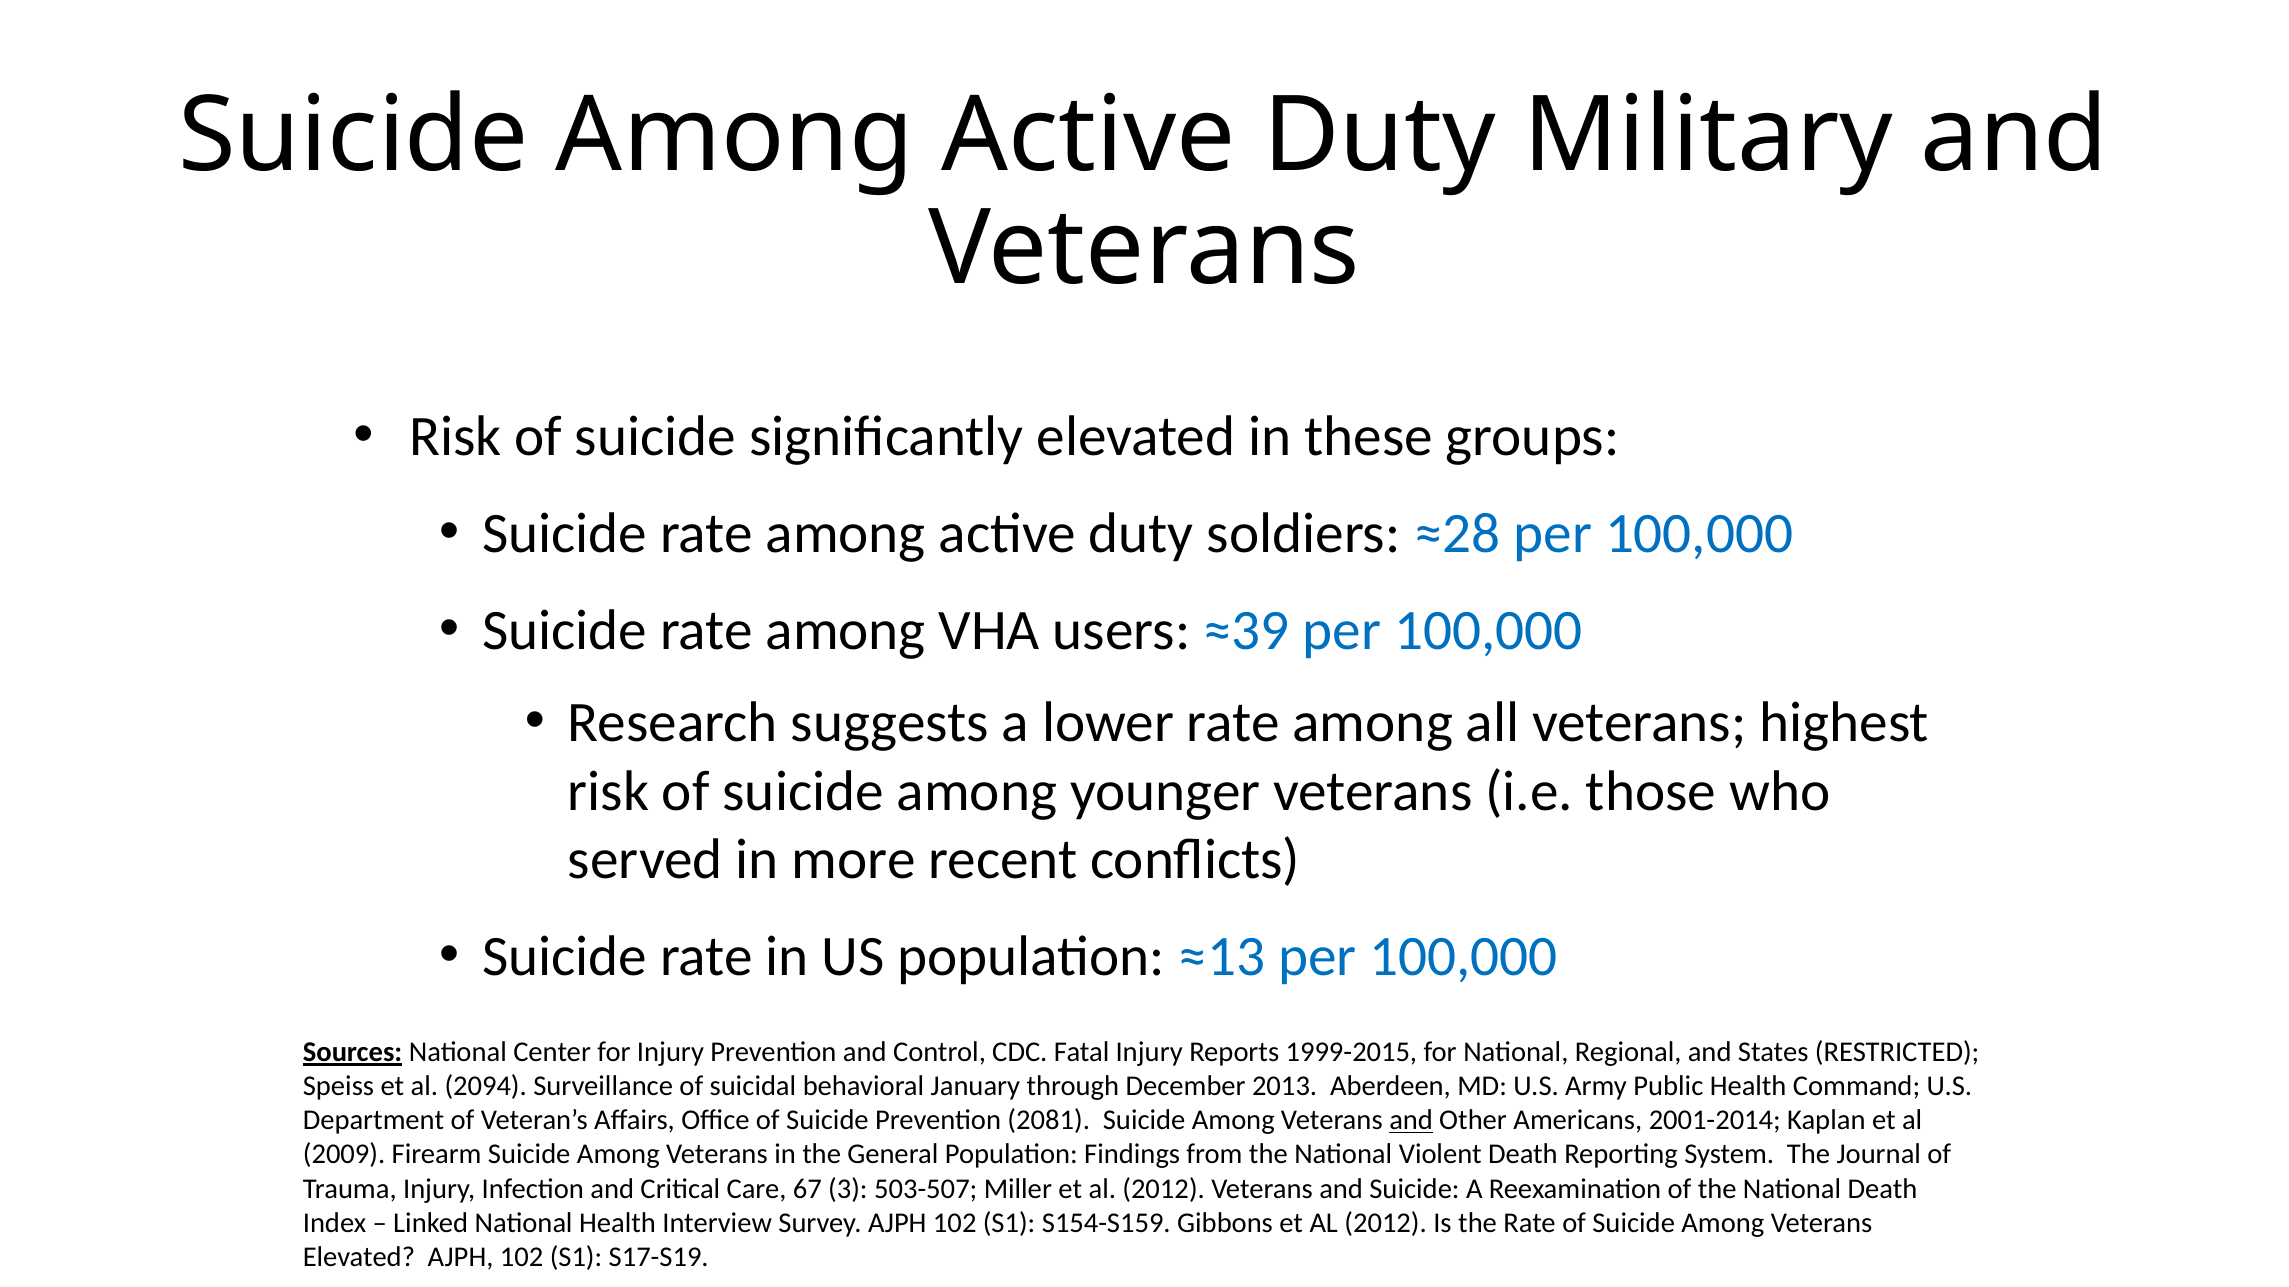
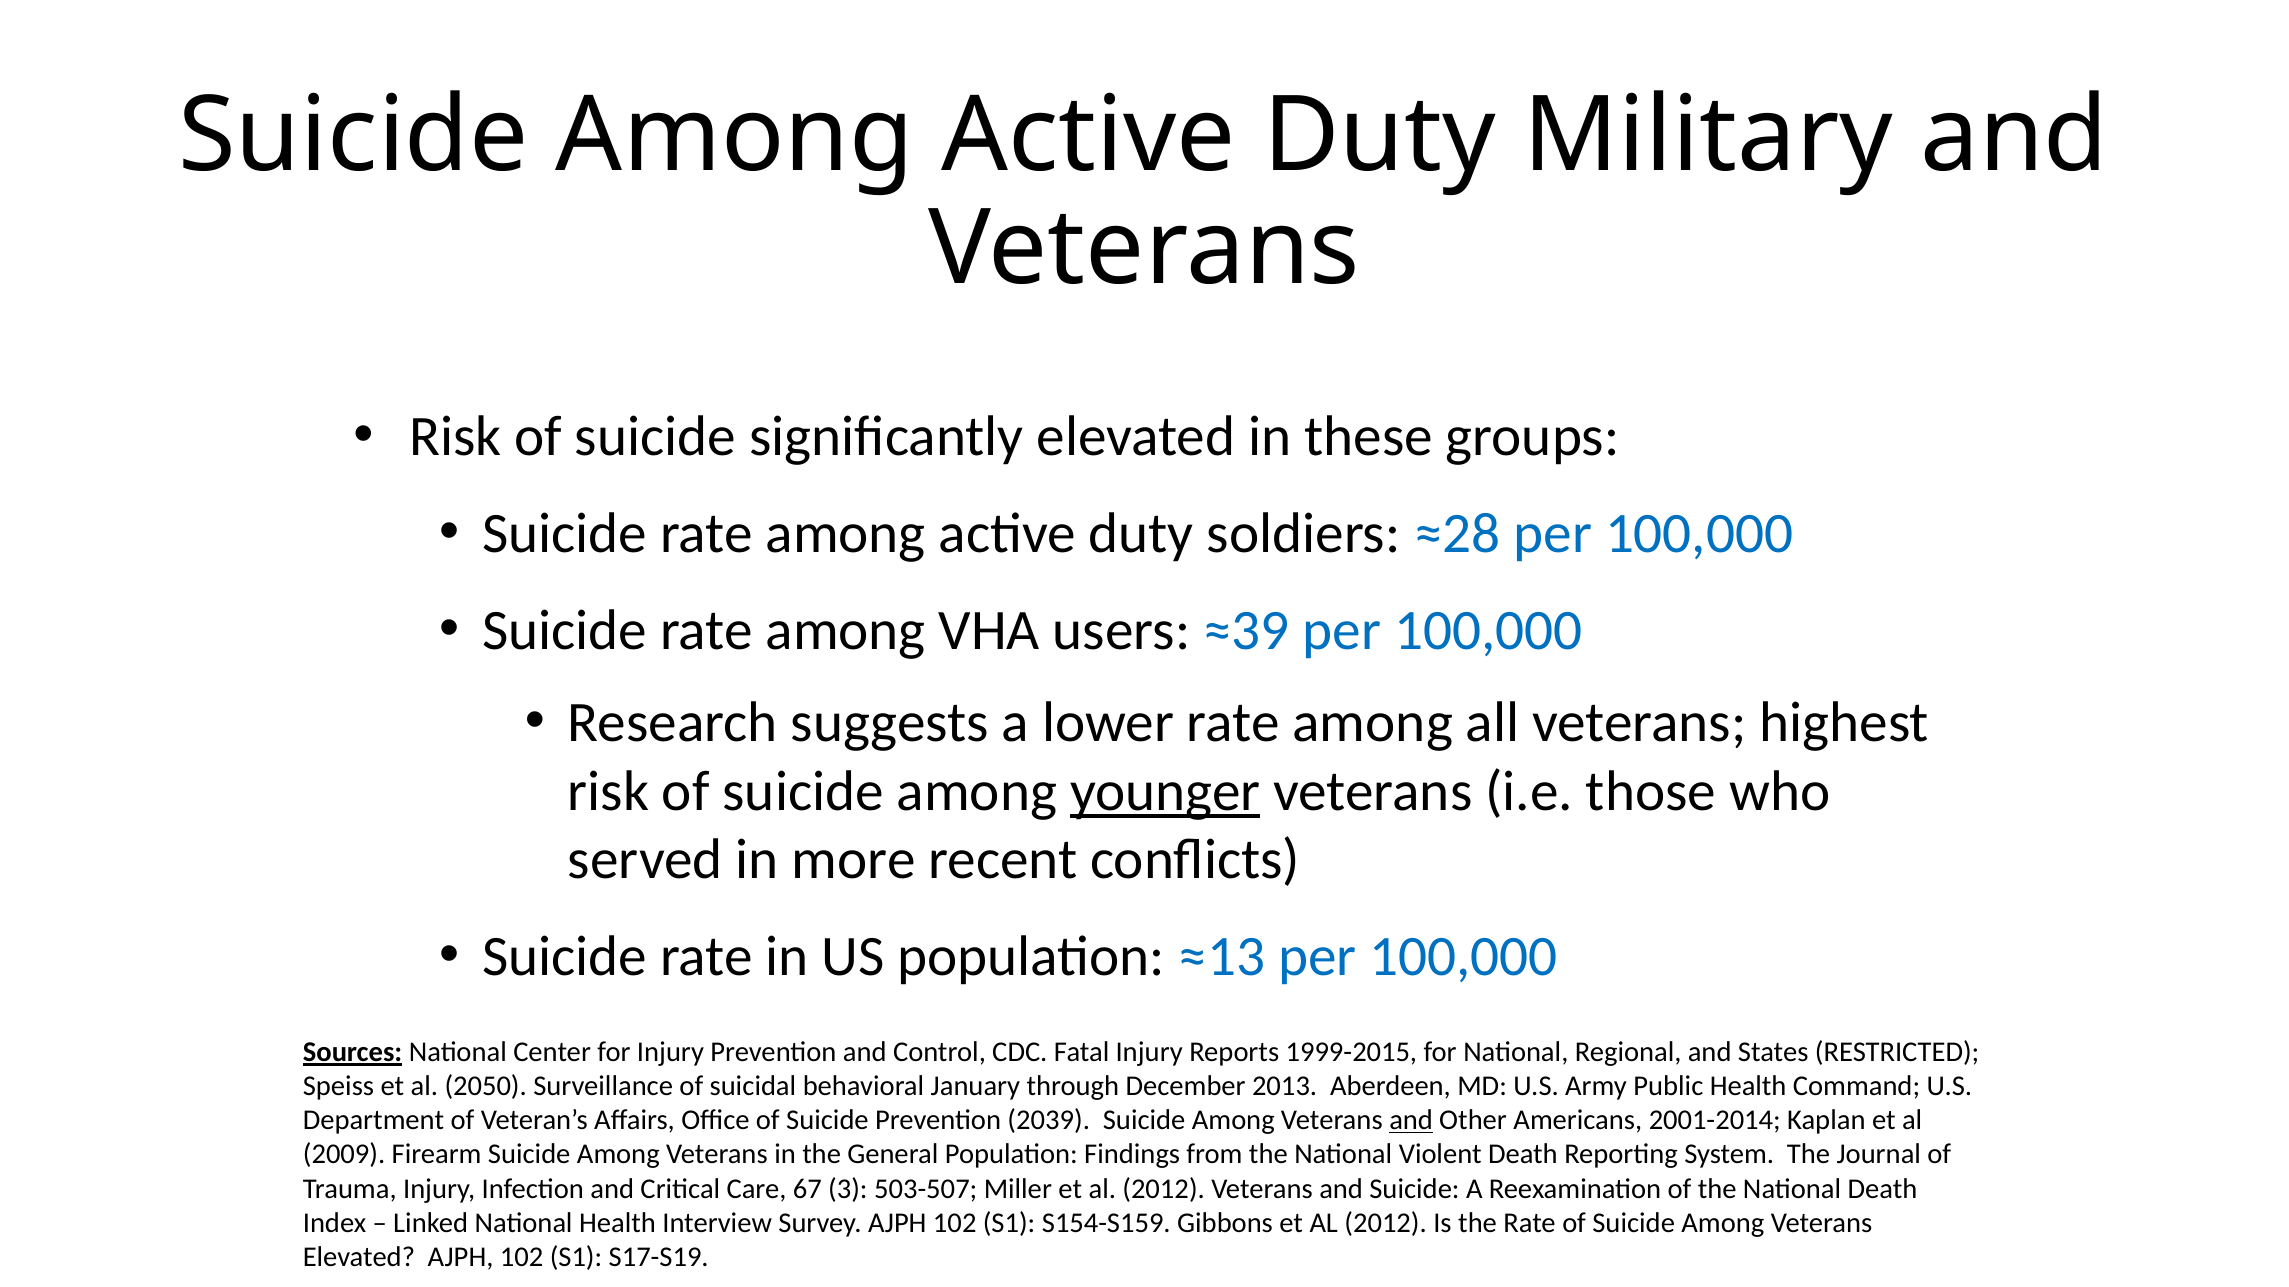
younger underline: none -> present (1165, 792)
2094: 2094 -> 2050 (486, 1086)
2081: 2081 -> 2039 (1049, 1121)
